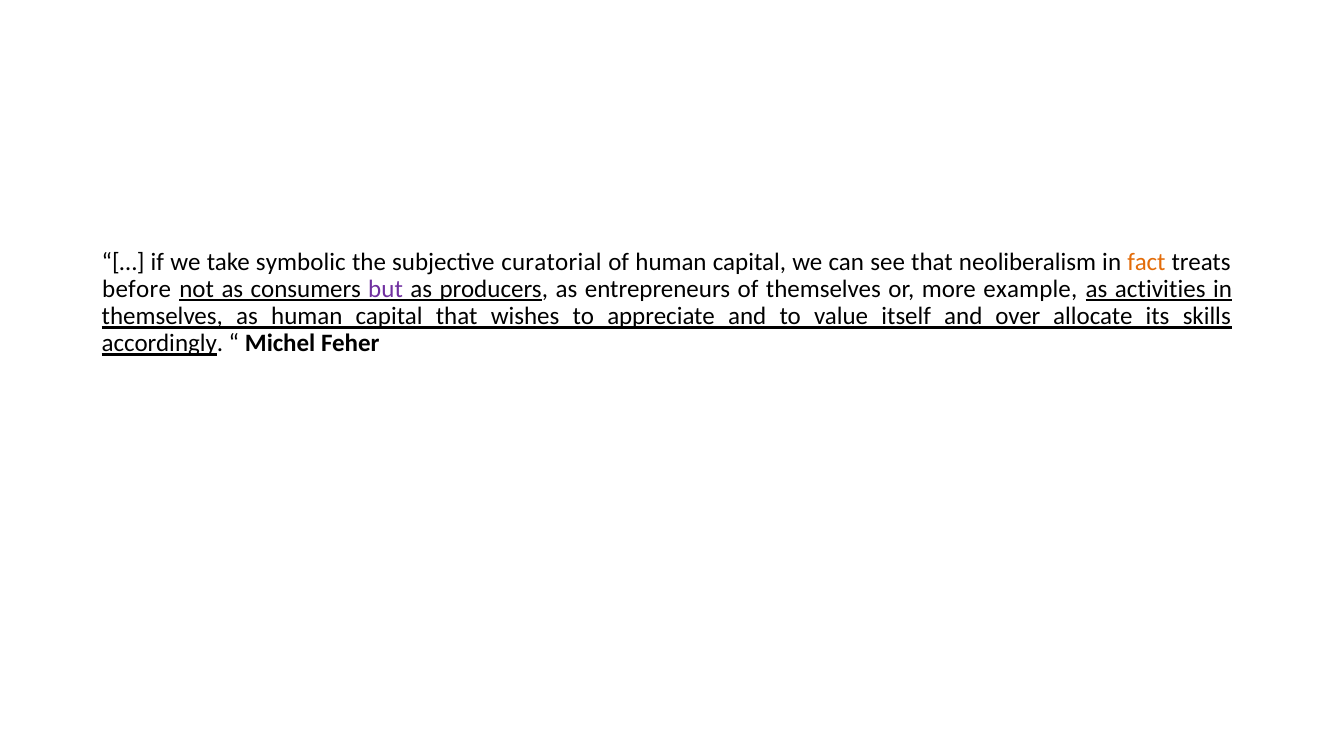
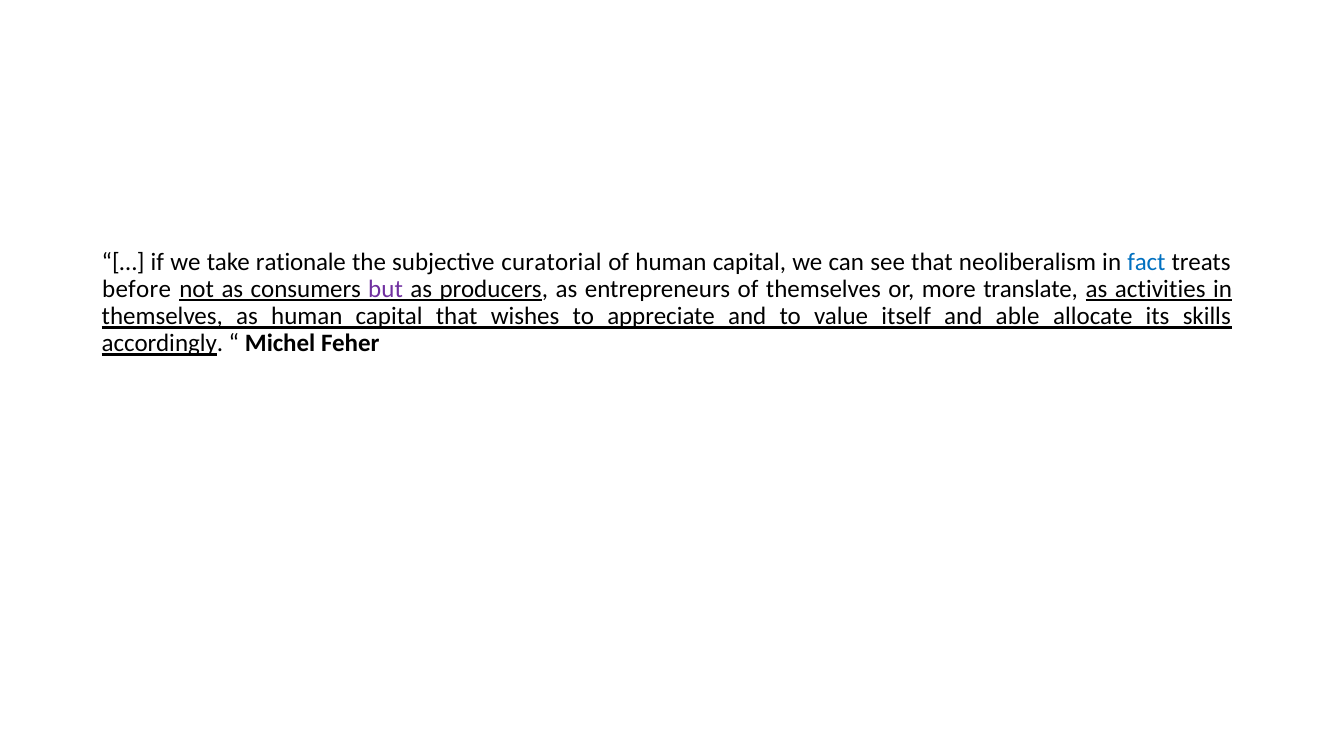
symbolic: symbolic -> rationale (301, 262)
fact colour: orange -> blue (1146, 262)
example: example -> translate (1031, 289)
over: over -> able (1018, 316)
